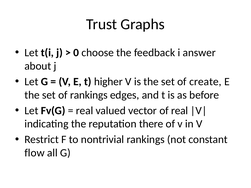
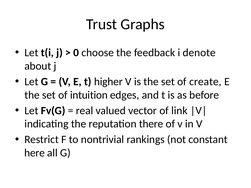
answer: answer -> denote (199, 53)
of rankings: rankings -> intuition (89, 95)
of real: real -> link (179, 111)
flow: flow -> here (35, 153)
